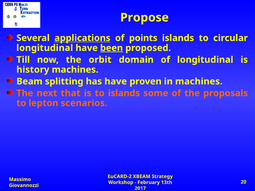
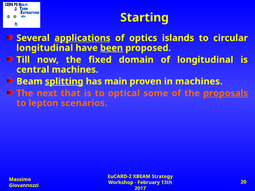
Propose: Propose -> Starting (144, 18)
points: points -> optics (143, 38)
orbit: orbit -> fixed (100, 60)
history: history -> central (33, 70)
splitting underline: none -> present (64, 82)
has have: have -> main (116, 82)
to islands: islands -> optical (124, 93)
proposals underline: none -> present (226, 93)
